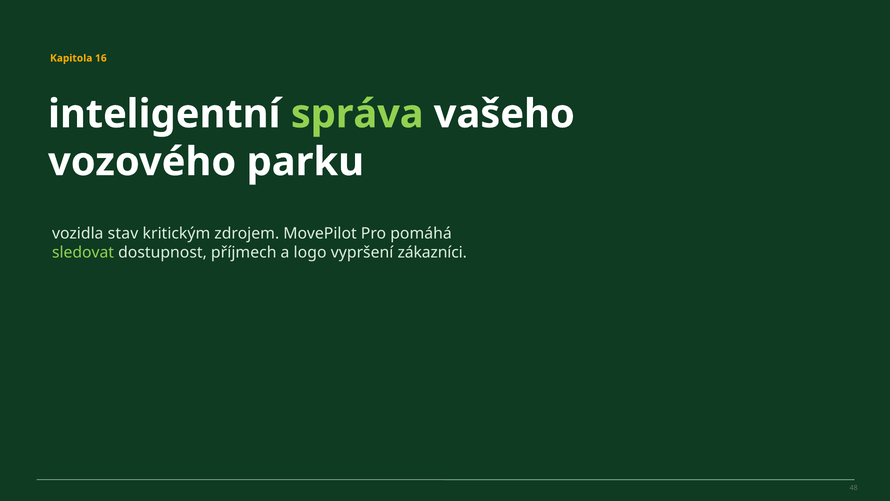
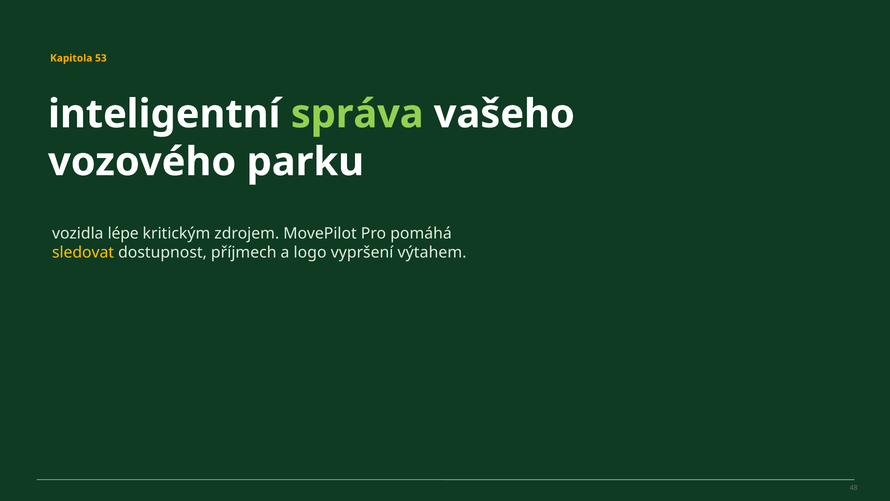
16: 16 -> 53 (101, 58)
stav: stav -> lépe (123, 234)
sledovat colour: light green -> yellow (83, 253)
zákazníci: zákazníci -> výtahem (432, 253)
